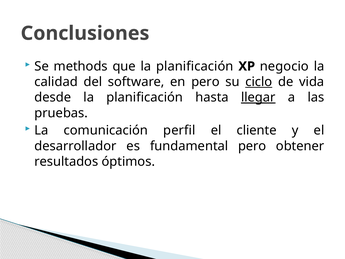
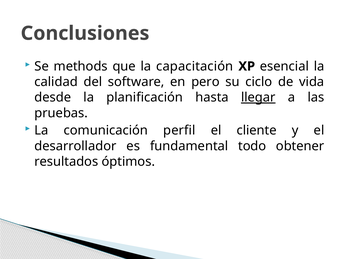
que la planificación: planificación -> capacitación (195, 66)
negocio: negocio -> esencial (284, 66)
ciclo underline: present -> none (259, 82)
fundamental pero: pero -> todo (252, 146)
